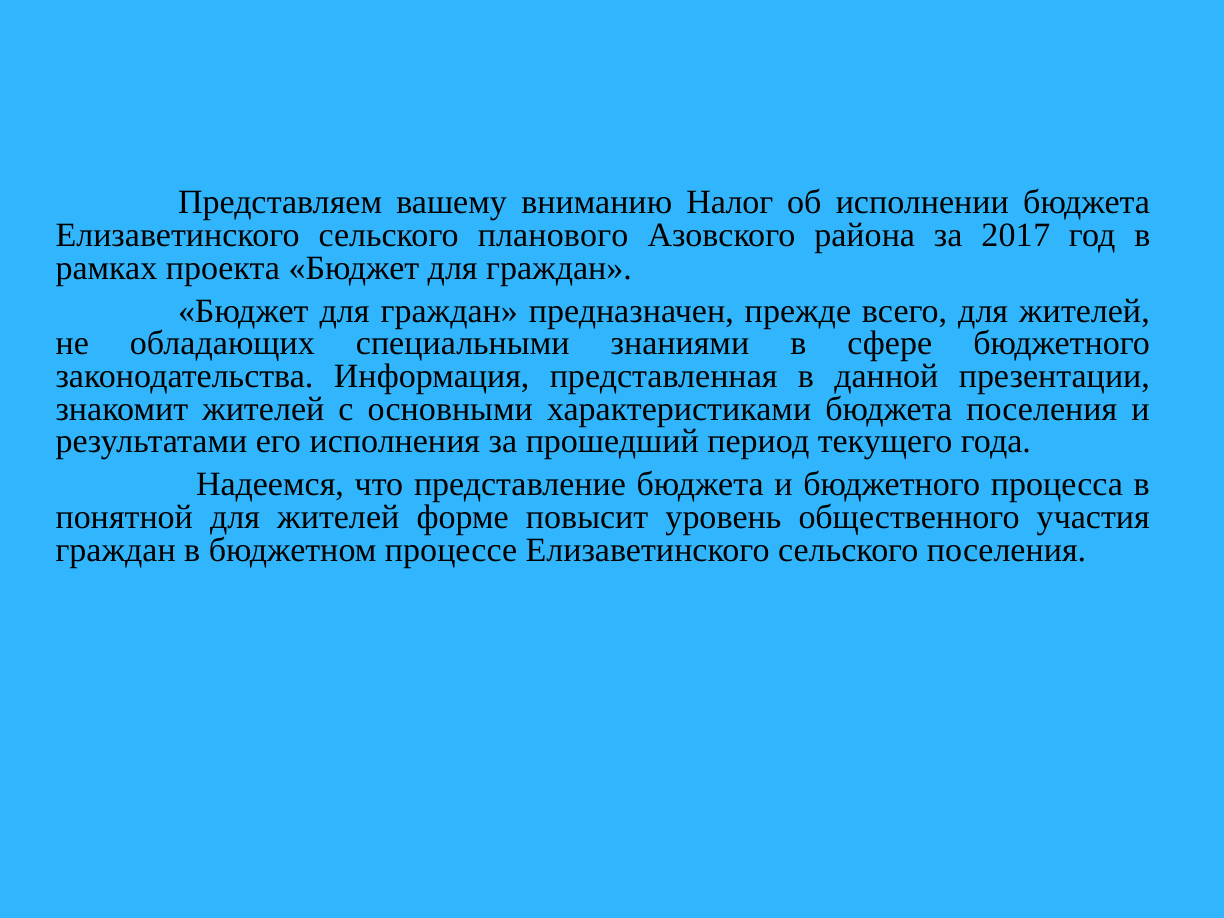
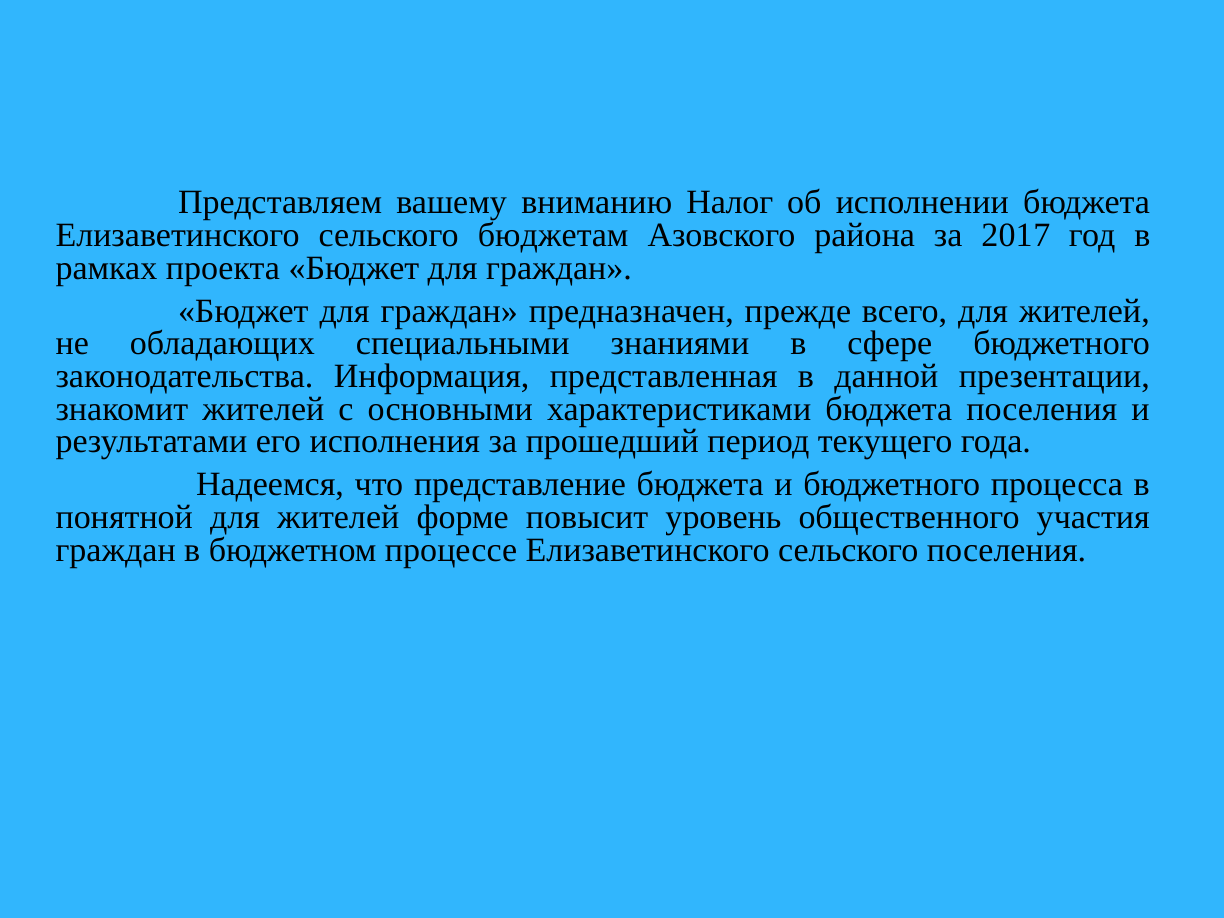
планового: планового -> бюджетам (553, 235)
